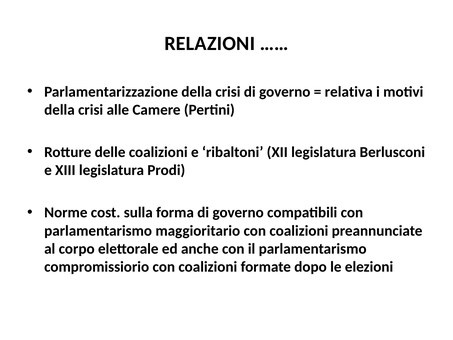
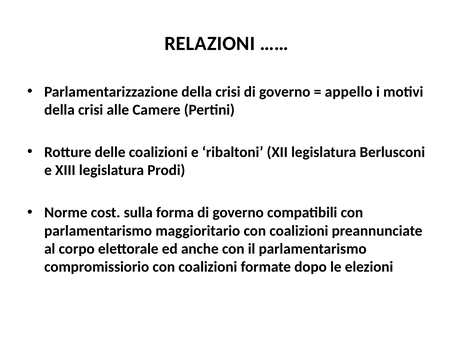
relativa: relativa -> appello (349, 92)
